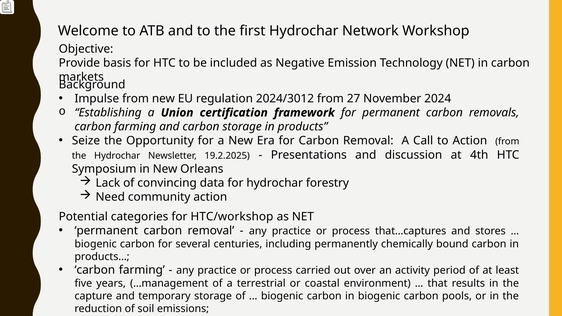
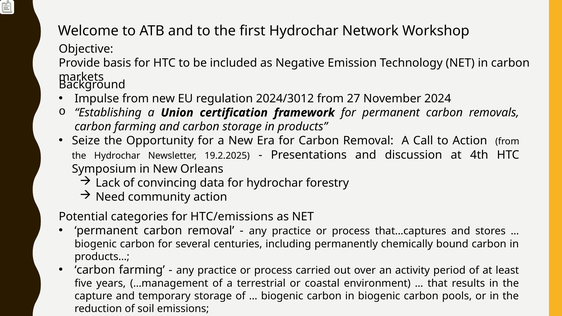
HTC/workshop: HTC/workshop -> HTC/emissions (232, 217)
